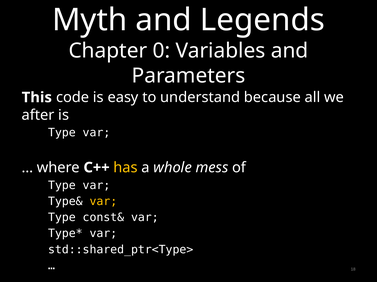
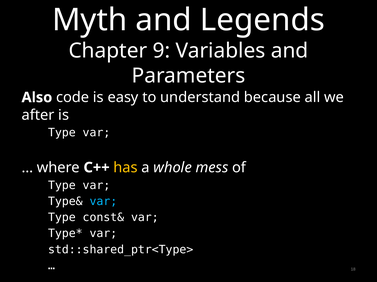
0: 0 -> 9 (161, 51)
This: This -> Also (37, 98)
var colour: yellow -> light blue (103, 202)
